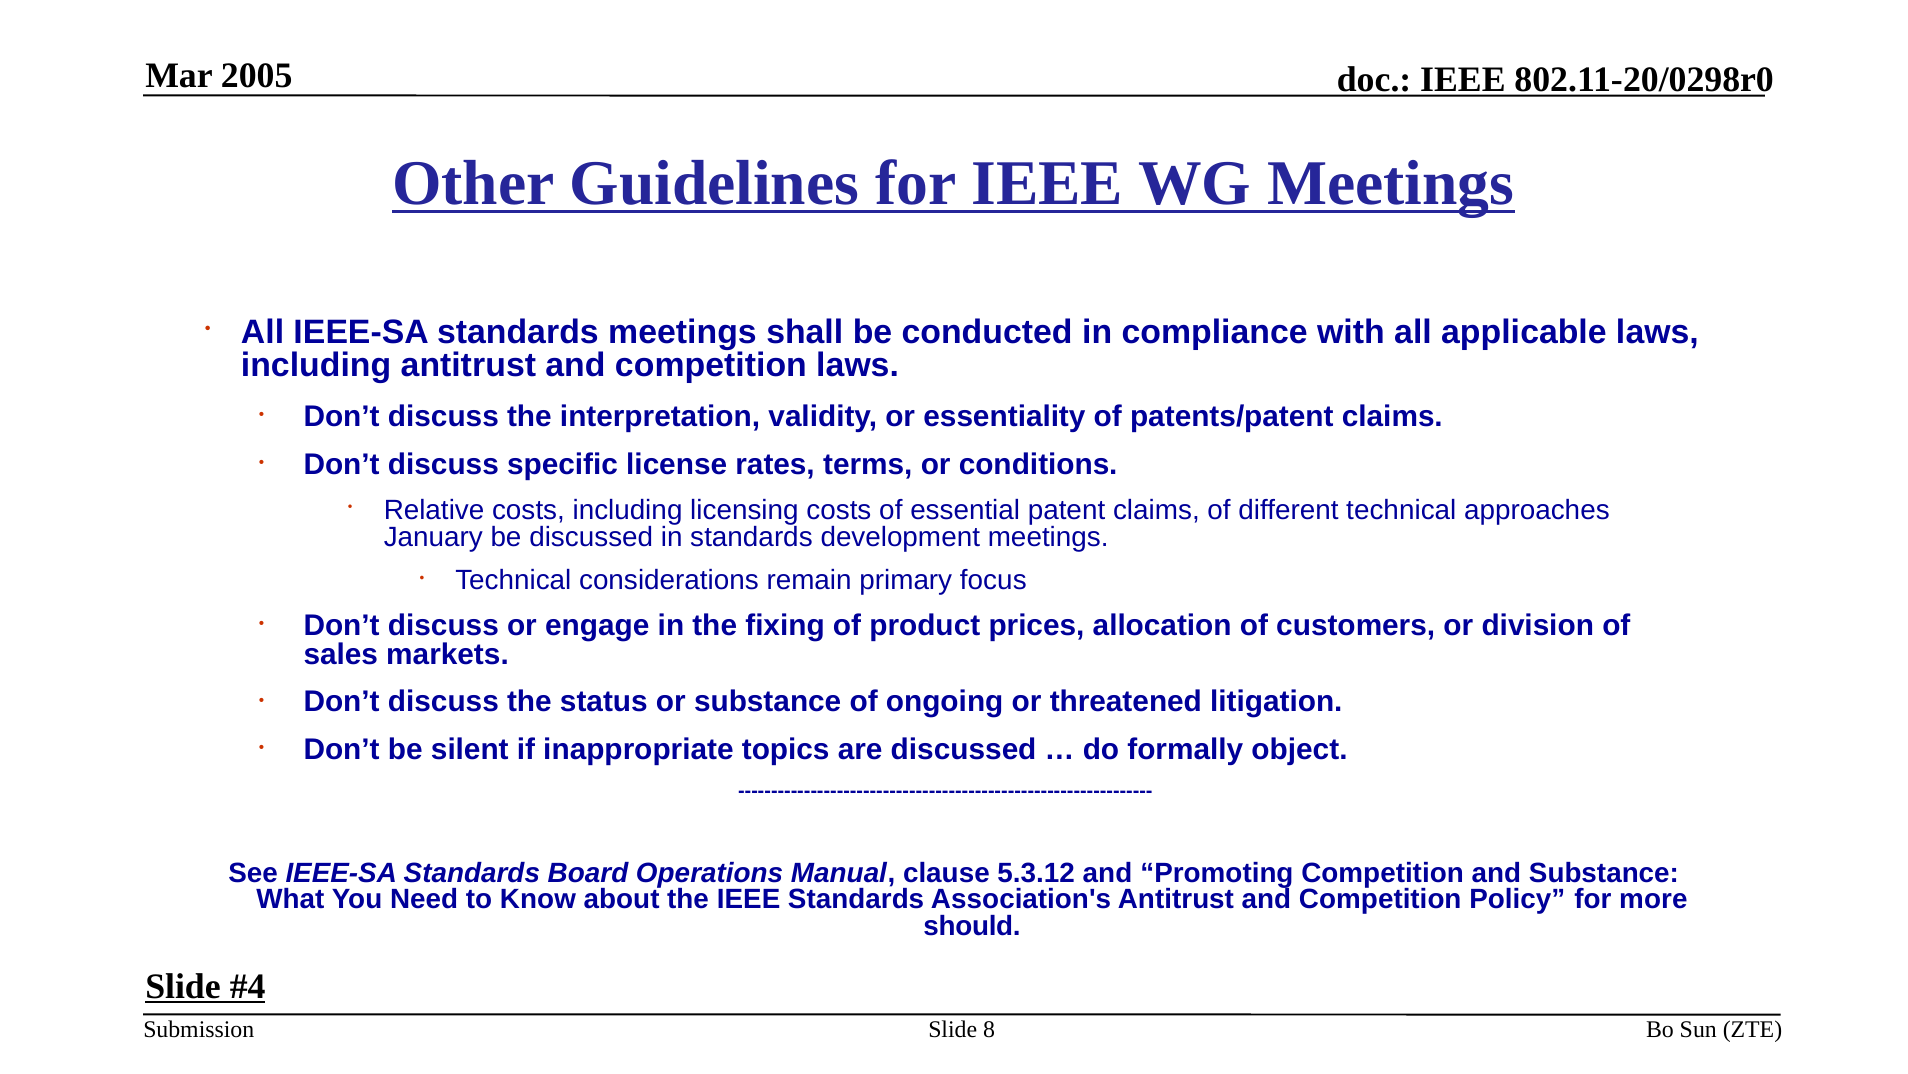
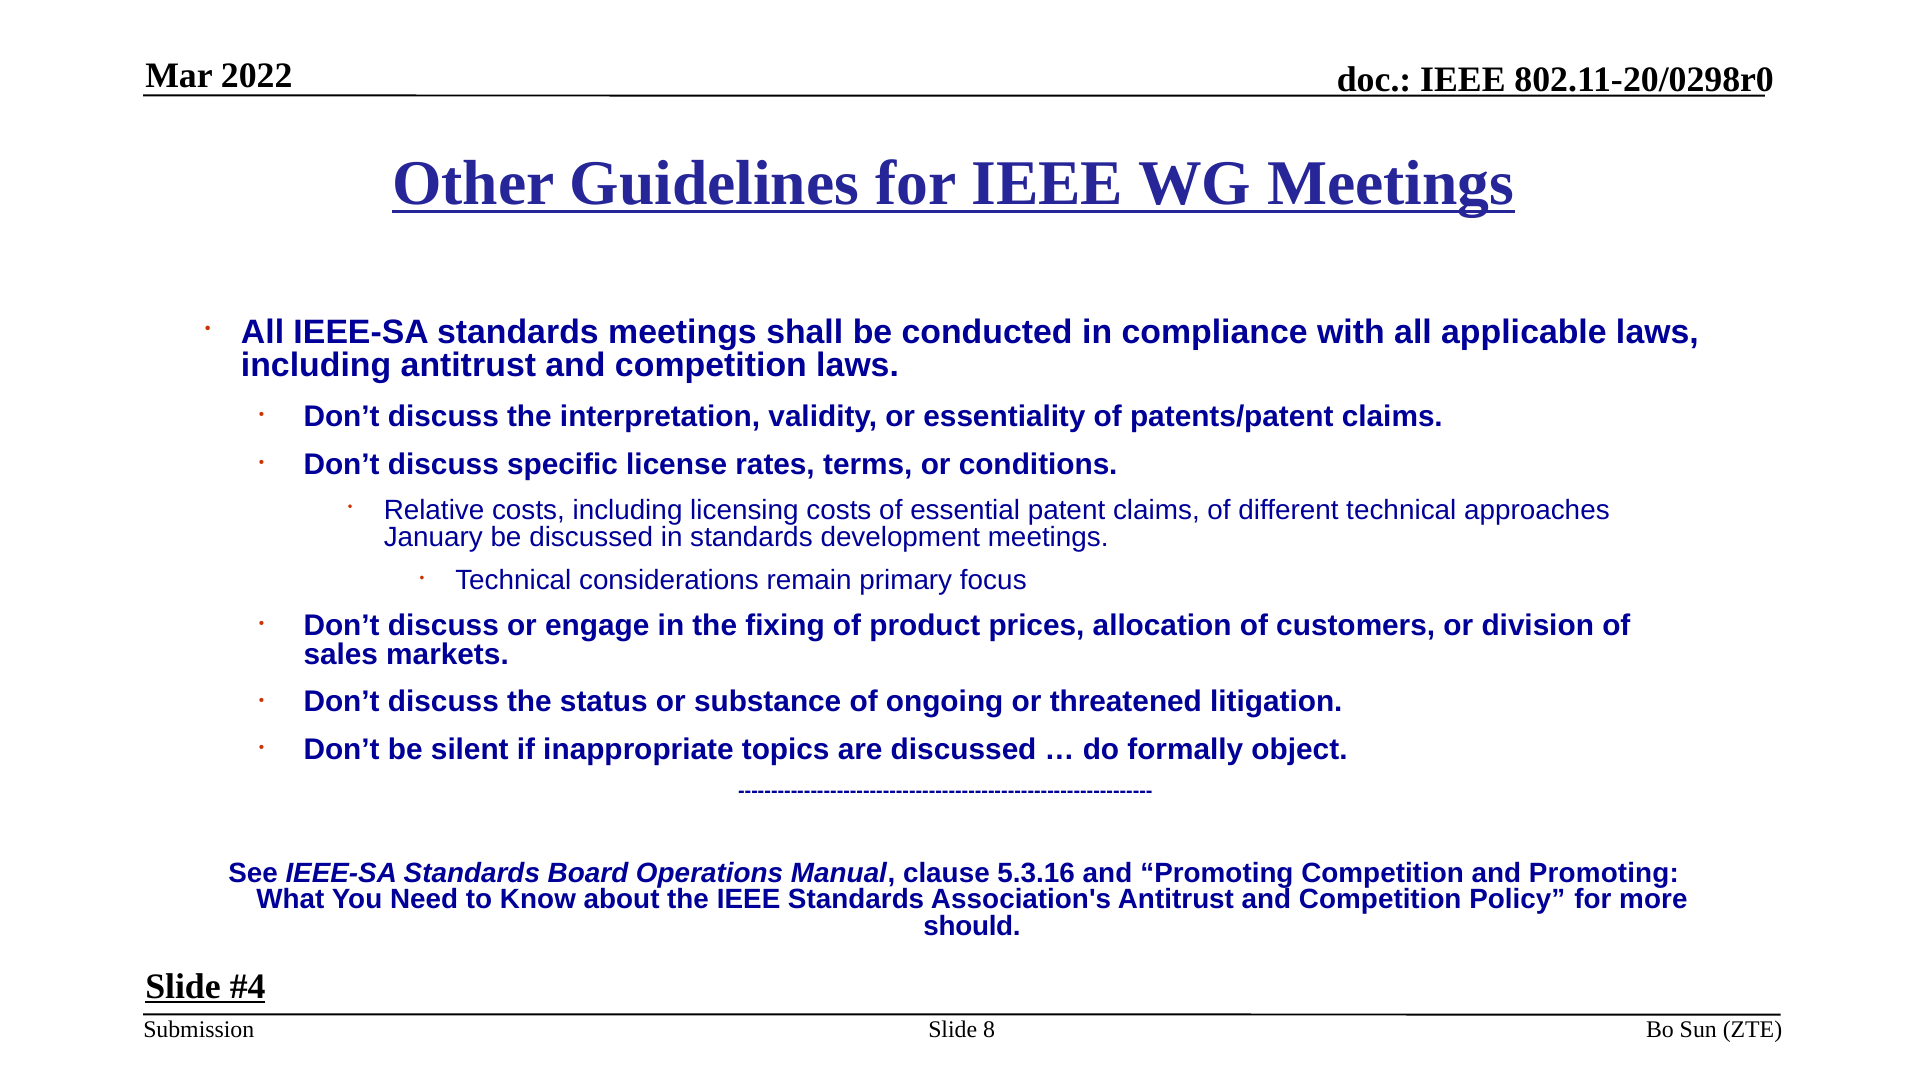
2005: 2005 -> 2022 (257, 76)
5.3.12: 5.3.12 -> 5.3.16 (1036, 872)
Competition and Substance: Substance -> Promoting (1604, 872)
